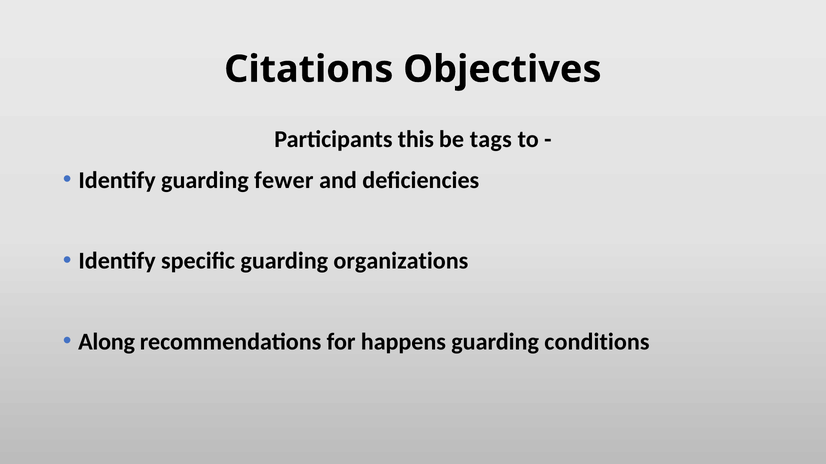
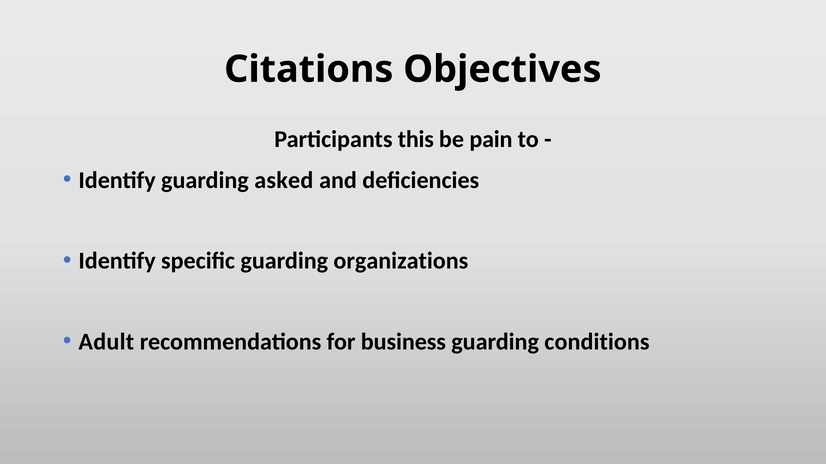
tags: tags -> pain (491, 140)
fewer: fewer -> asked (284, 180)
Along: Along -> Adult (106, 342)
happens: happens -> business (403, 342)
